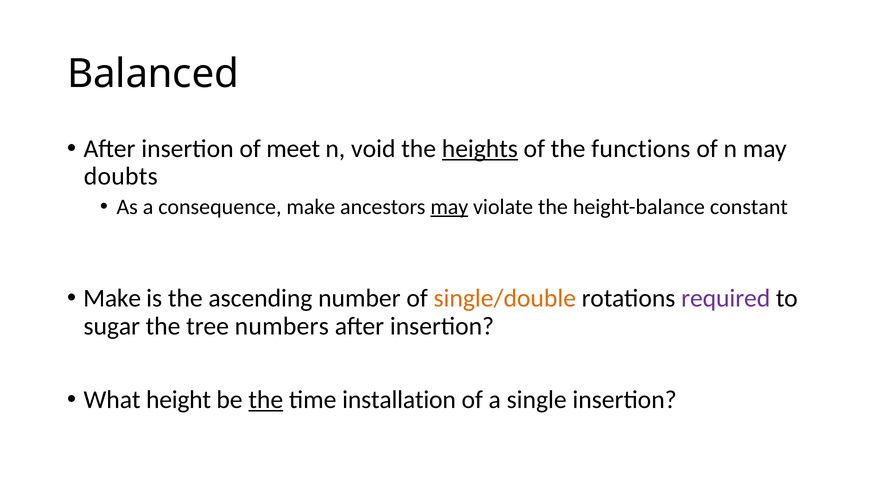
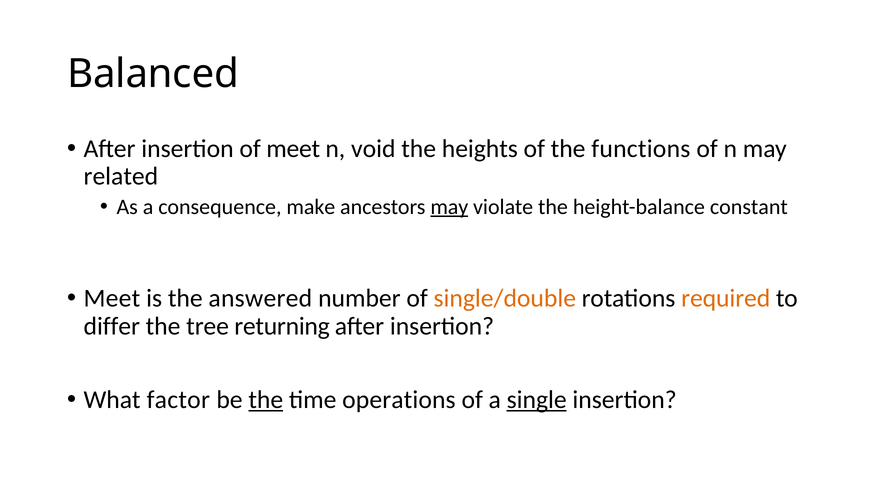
heights underline: present -> none (480, 149)
doubts: doubts -> related (121, 177)
Make: Make -> Meet (112, 298)
ascending: ascending -> answered (260, 298)
required colour: purple -> orange (726, 298)
sugar: sugar -> differ (112, 326)
numbers: numbers -> returning (282, 326)
height: height -> factor (178, 400)
installation: installation -> operations (399, 400)
single underline: none -> present (537, 400)
